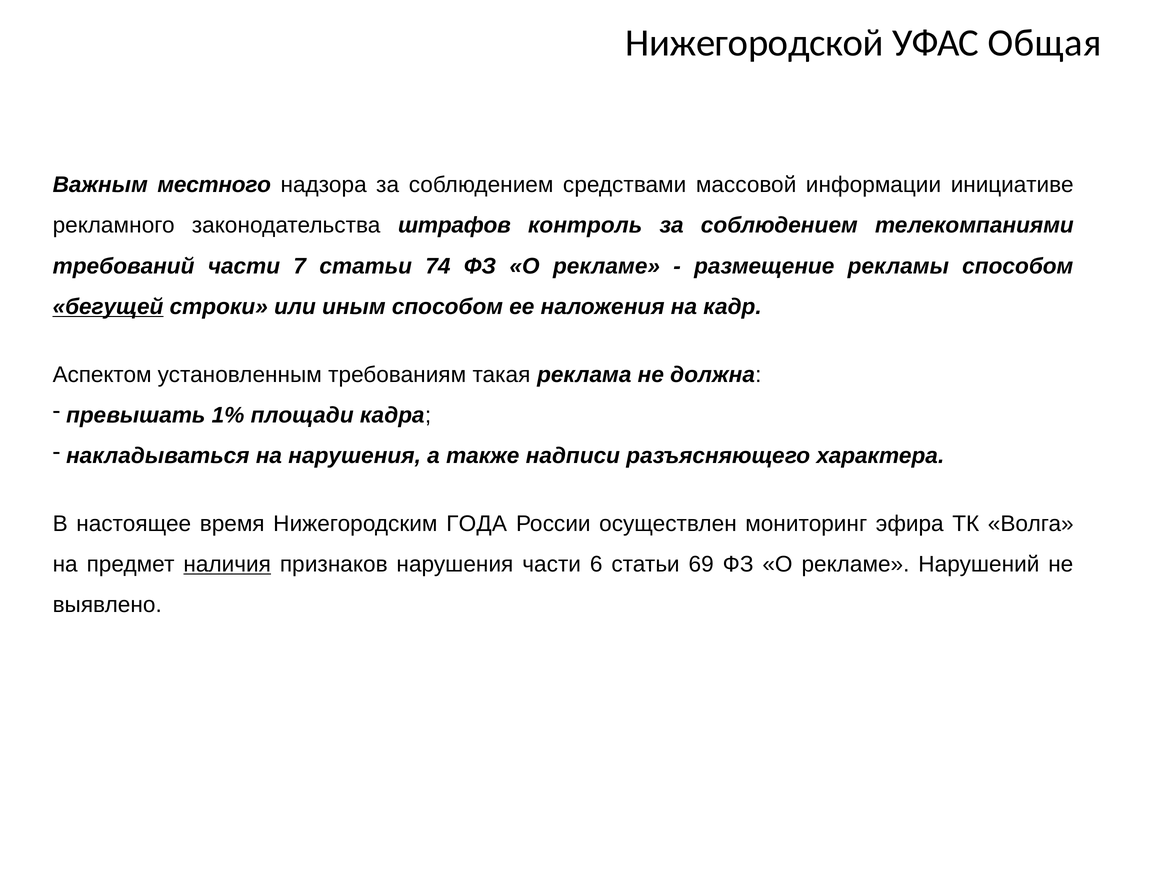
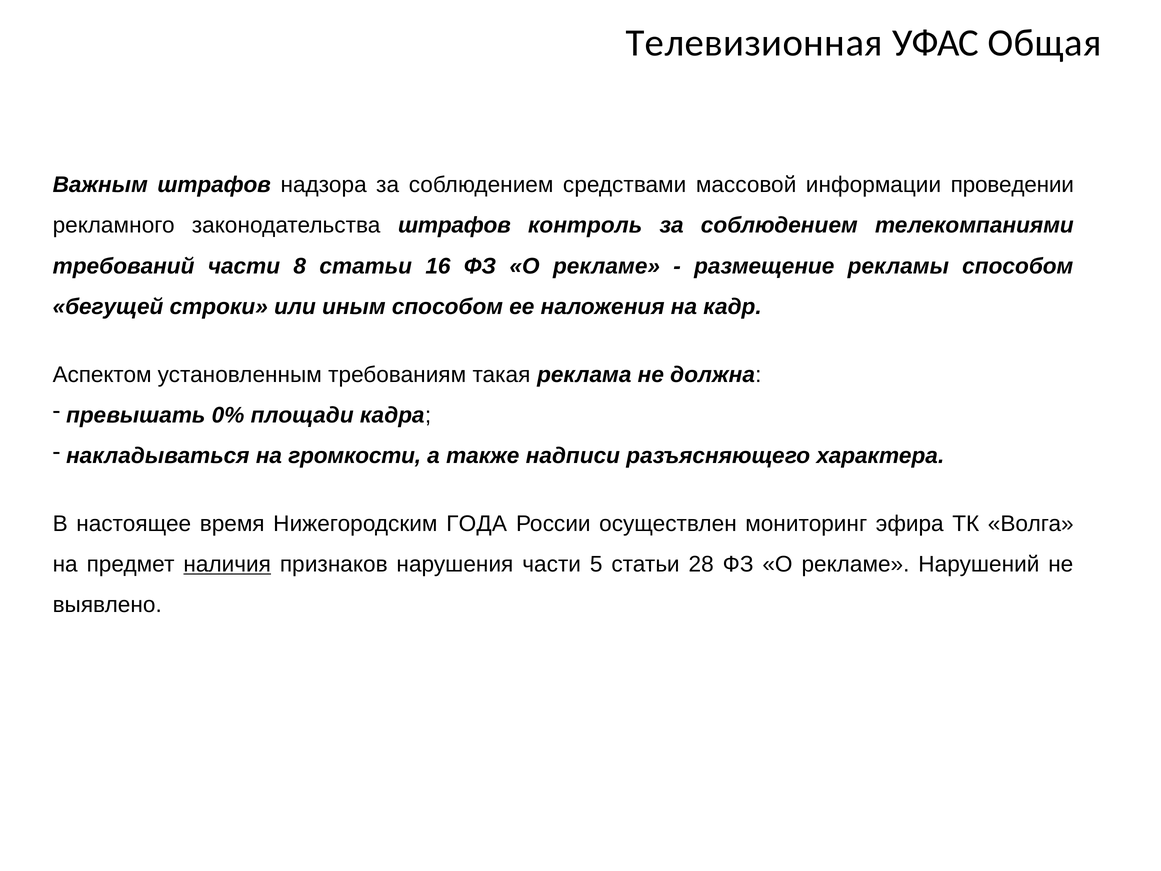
Нижегородской: Нижегородской -> Телевизионная (754, 43)
Важным местного: местного -> штрафов (214, 185)
инициативе: инициативе -> проведении (1012, 185)
7: 7 -> 8 (300, 266)
74: 74 -> 16 (438, 266)
бегущей underline: present -> none (108, 307)
1%: 1% -> 0% (228, 415)
на нарушения: нарушения -> громкости (355, 456)
6: 6 -> 5 (596, 564)
69: 69 -> 28 (701, 564)
